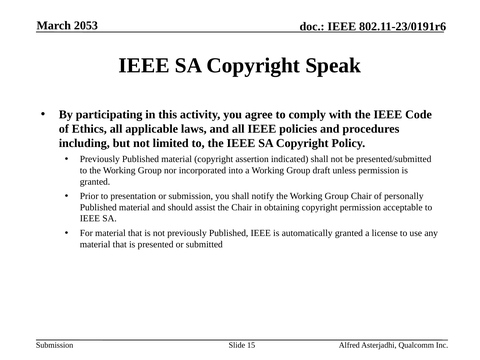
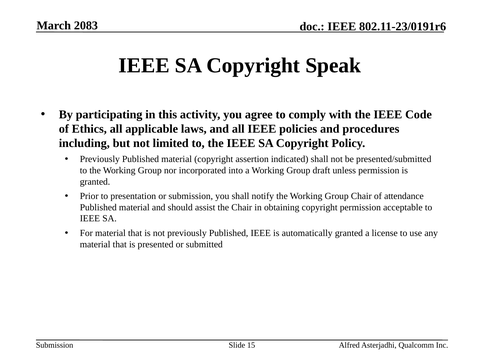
2053: 2053 -> 2083 (86, 25)
personally: personally -> attendance (404, 196)
